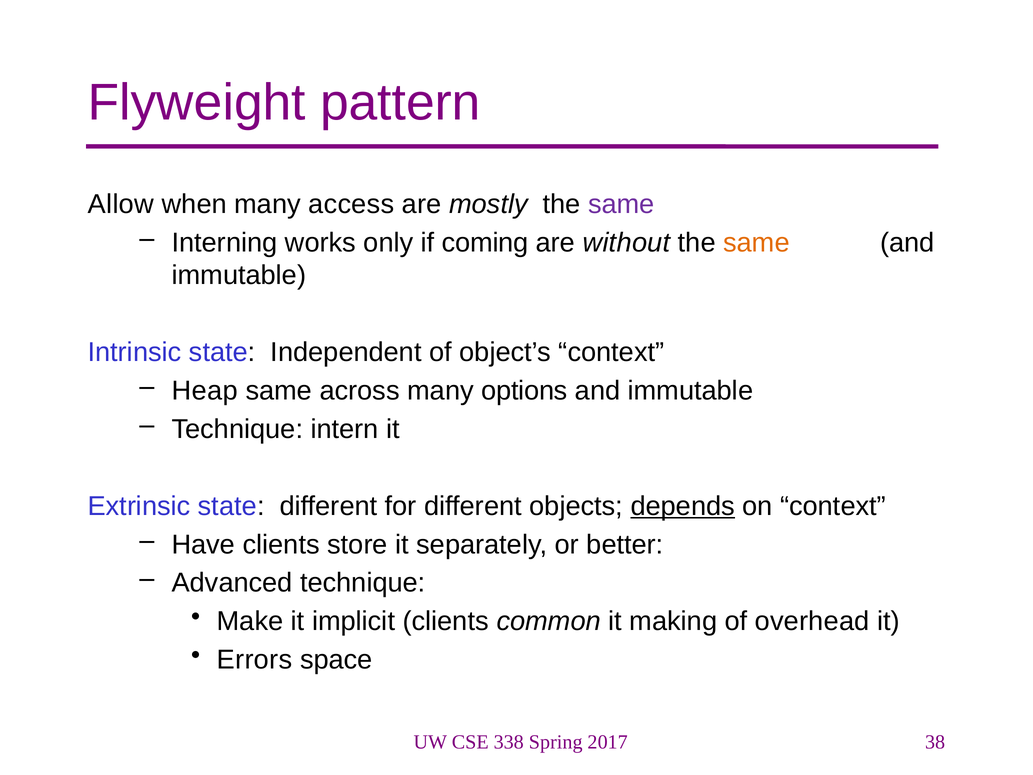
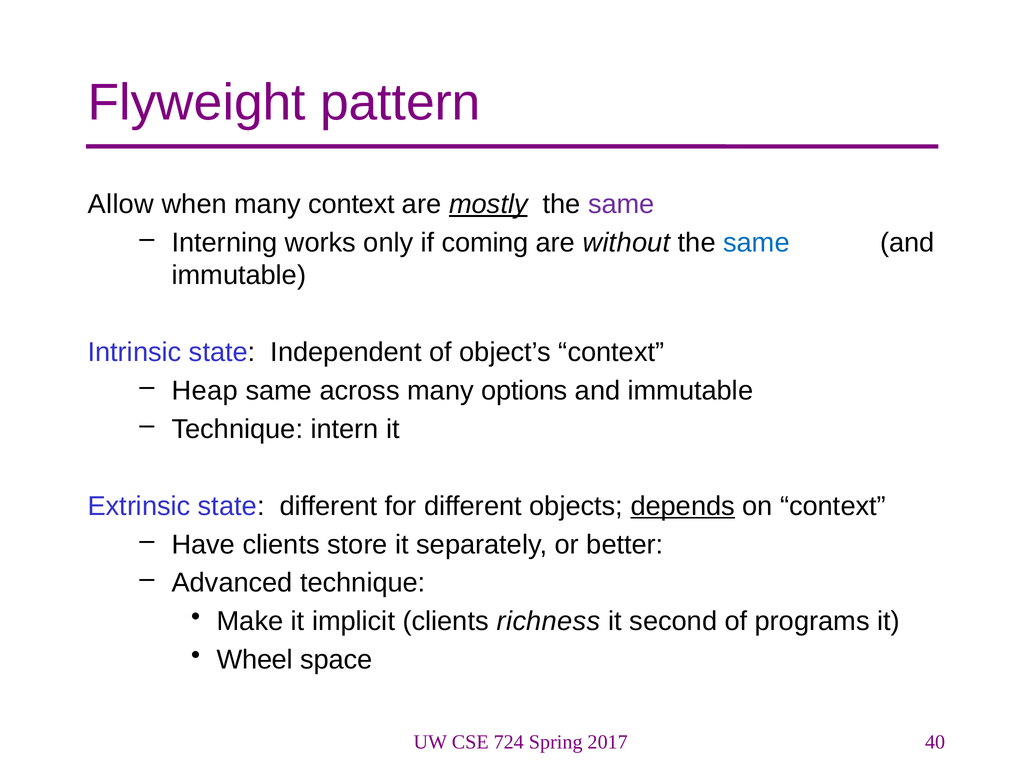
many access: access -> context (352, 204)
mostly underline: none -> present (488, 204)
same colour: orange -> blue (757, 243)
common: common -> richness (549, 621)
making: making -> second (673, 621)
overhead: overhead -> programs (812, 621)
Errors: Errors -> Wheel (255, 660)
338: 338 -> 724 (509, 742)
38: 38 -> 40 (935, 742)
